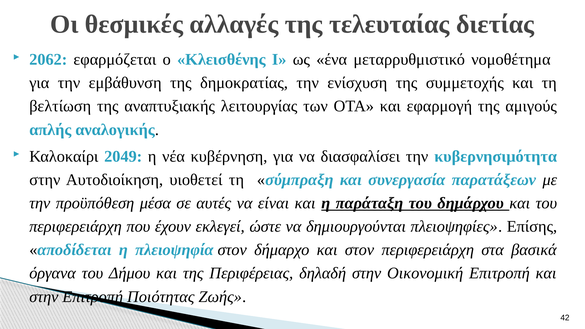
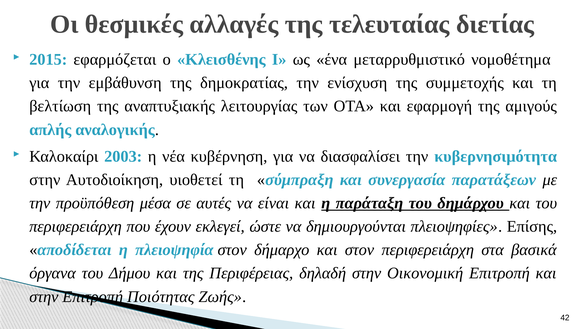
2062: 2062 -> 2015 (48, 59)
2049: 2049 -> 2003 (123, 156)
